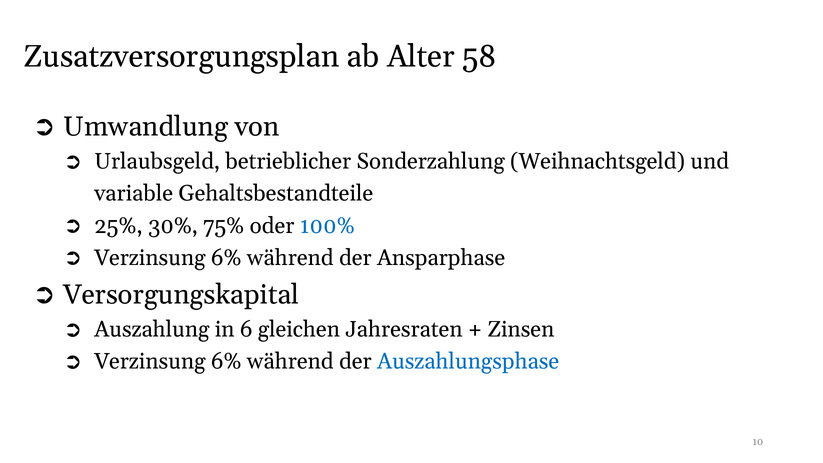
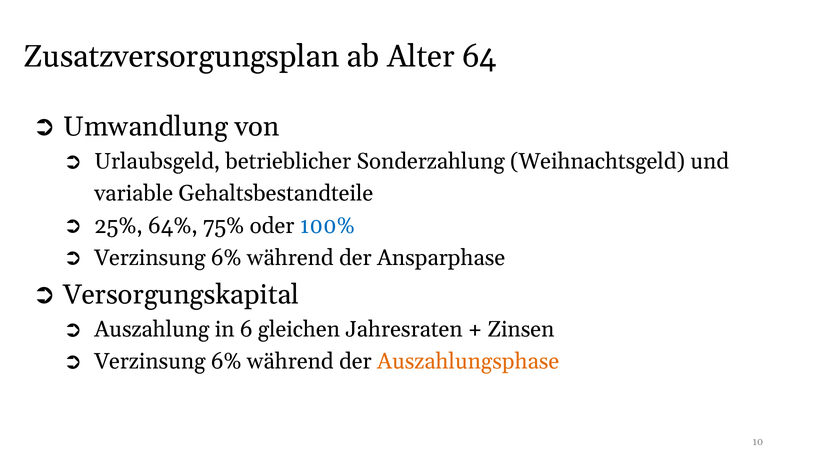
58: 58 -> 64 (480, 57)
30%: 30% -> 64% (173, 226)
Auszahlungsphase colour: blue -> orange (468, 361)
